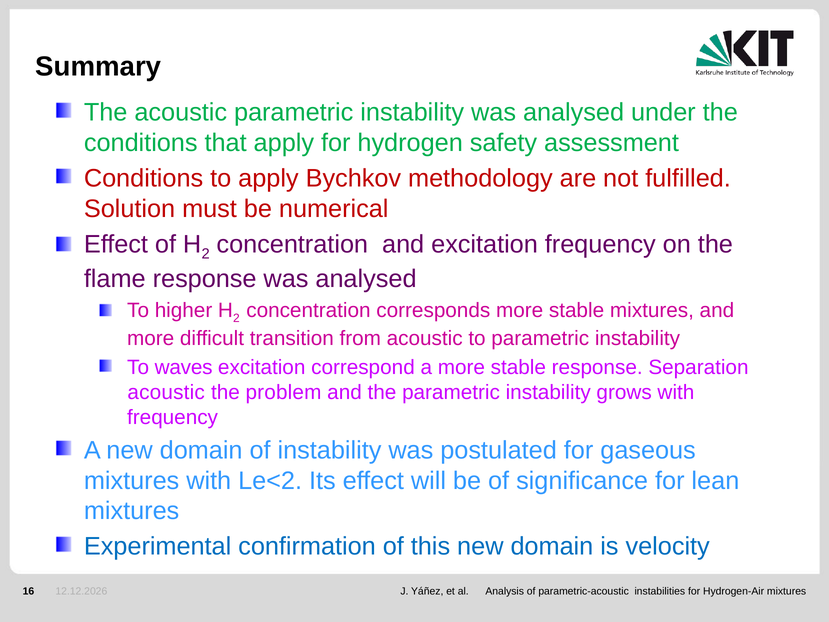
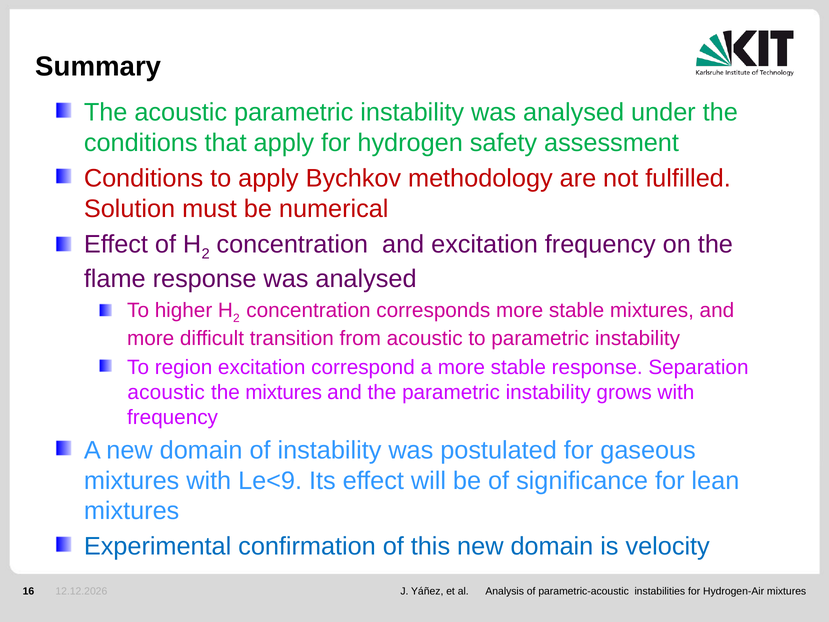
waves: waves -> region (184, 367)
the problem: problem -> mixtures (284, 392)
Le<2: Le<2 -> Le<9 (270, 480)
